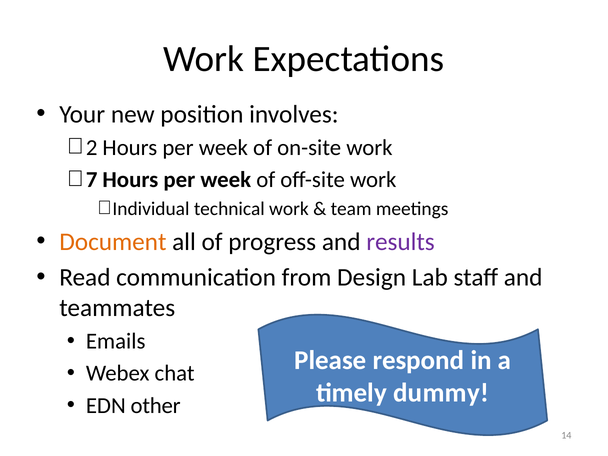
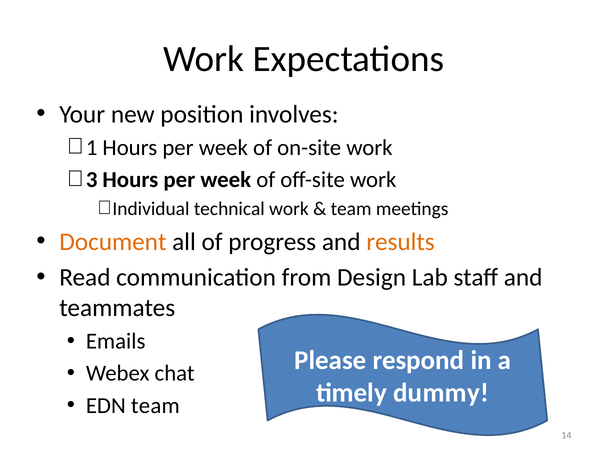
2: 2 -> 1 (92, 148)
7: 7 -> 3 (92, 180)
results colour: purple -> orange (401, 242)
EDN other: other -> team (155, 406)
